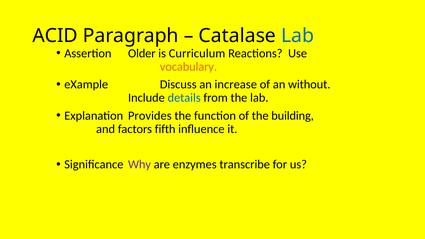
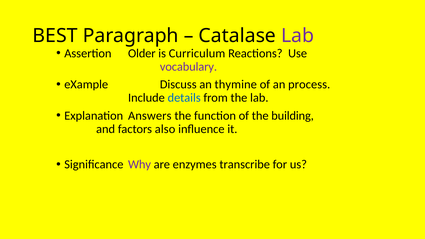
ACID: ACID -> BEST (55, 36)
Lab colour: blue -> purple (298, 36)
vocabulary colour: orange -> purple (188, 67)
increase: increase -> thymine (236, 85)
without: without -> process (309, 85)
Provides: Provides -> Answers (150, 116)
fifth: fifth -> also (165, 129)
